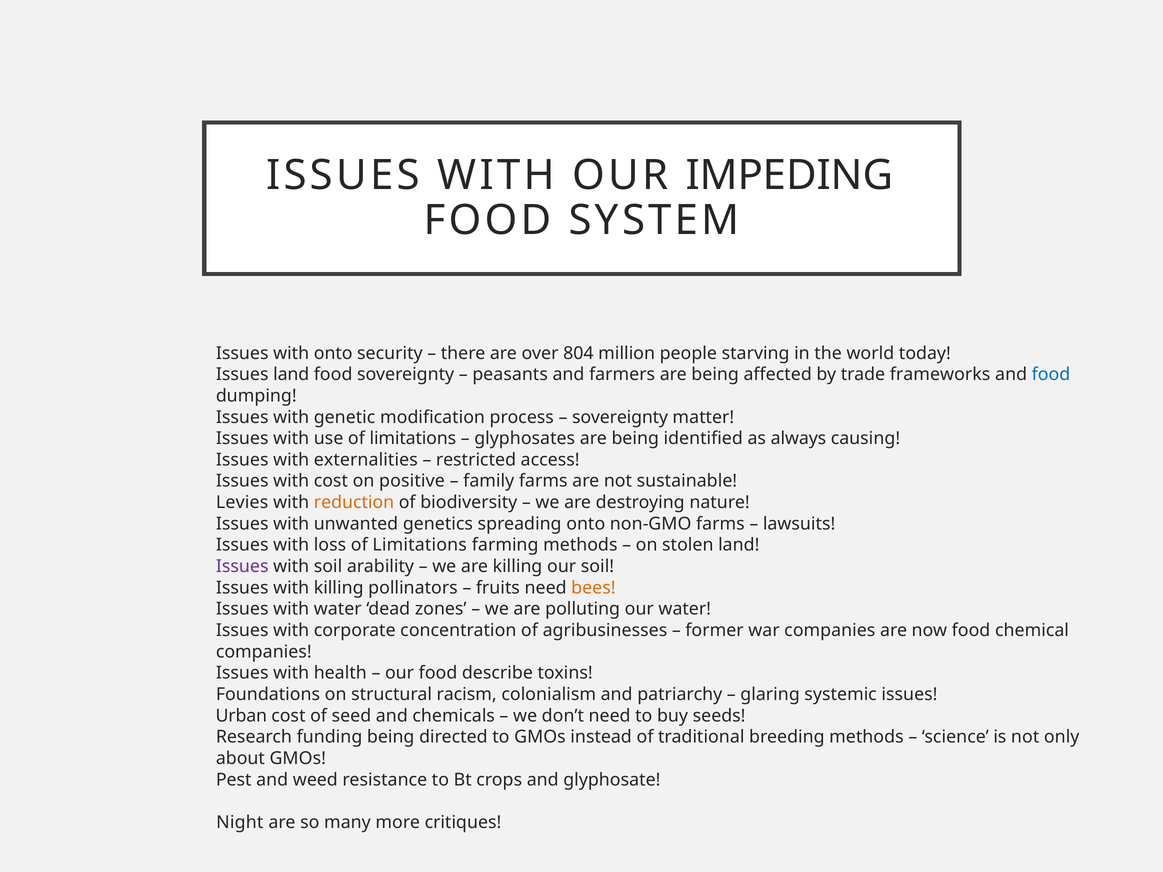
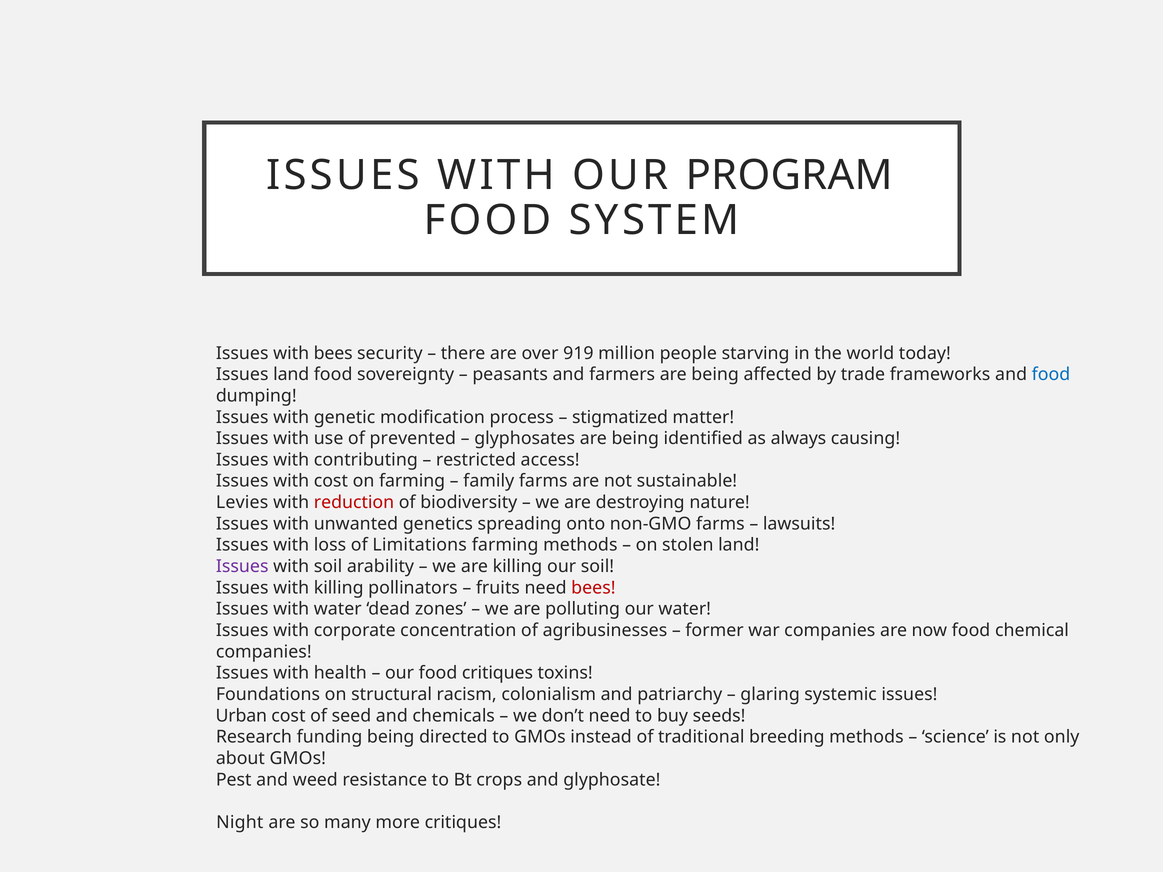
IMPEDING: IMPEDING -> PROGRAM (789, 175)
with onto: onto -> bees (333, 353)
804: 804 -> 919 (578, 353)
sovereignty: sovereignty -> stigmatized (620, 417)
use of limitations: limitations -> prevented (413, 439)
externalities: externalities -> contributing (366, 460)
on positive: positive -> farming (412, 481)
reduction colour: orange -> red (354, 503)
bees colour: orange -> red (593, 588)
food describe: describe -> critiques (497, 673)
